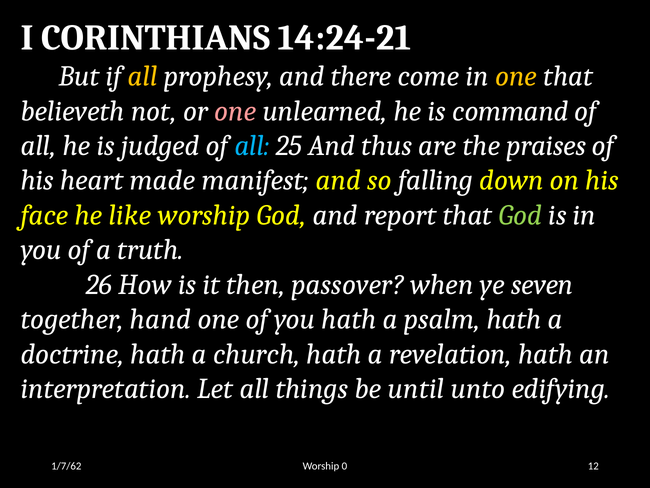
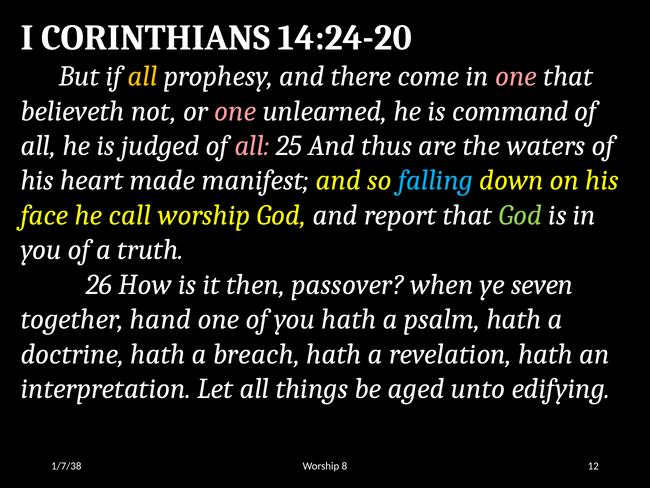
14:24-21: 14:24-21 -> 14:24-20 (345, 38)
one colour: yellow -> pink (516, 76)
all colour: light blue -> pink (252, 146)
praises: praises -> waters (546, 146)
falling colour: white -> light blue (436, 180)
like: like -> call (130, 215)
church: church -> breach (257, 354)
until: until -> aged (416, 388)
0: 0 -> 8 (344, 465)
1/7/62: 1/7/62 -> 1/7/38 (66, 466)
